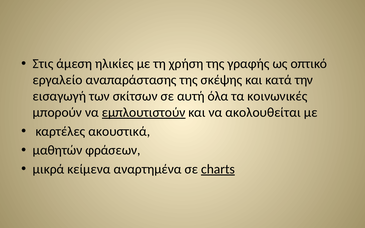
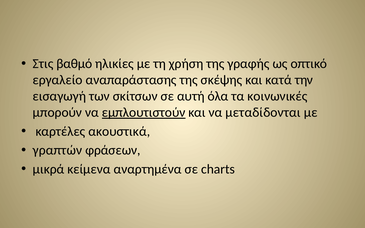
άμεση: άμεση -> βαθμό (74, 64)
ακολουθείται: ακολουθείται -> μεταδίδονται (263, 112)
μαθητών: μαθητών -> γραπτών (57, 150)
charts underline: present -> none (218, 169)
